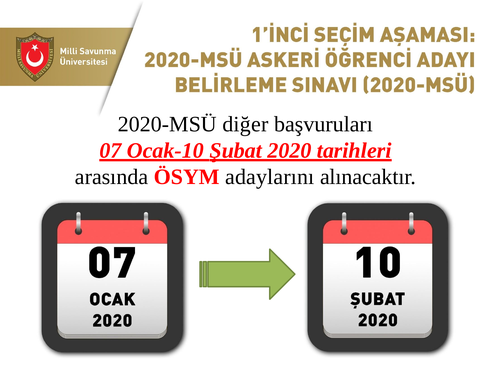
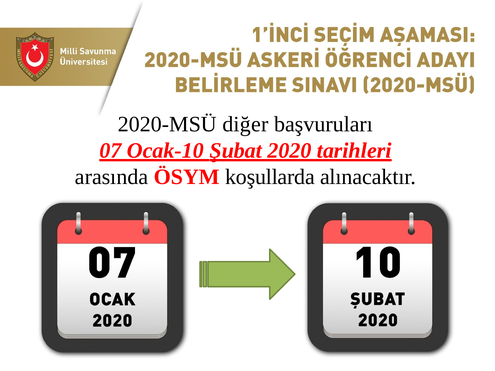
adaylarını: adaylarını -> koşullarda (270, 177)
